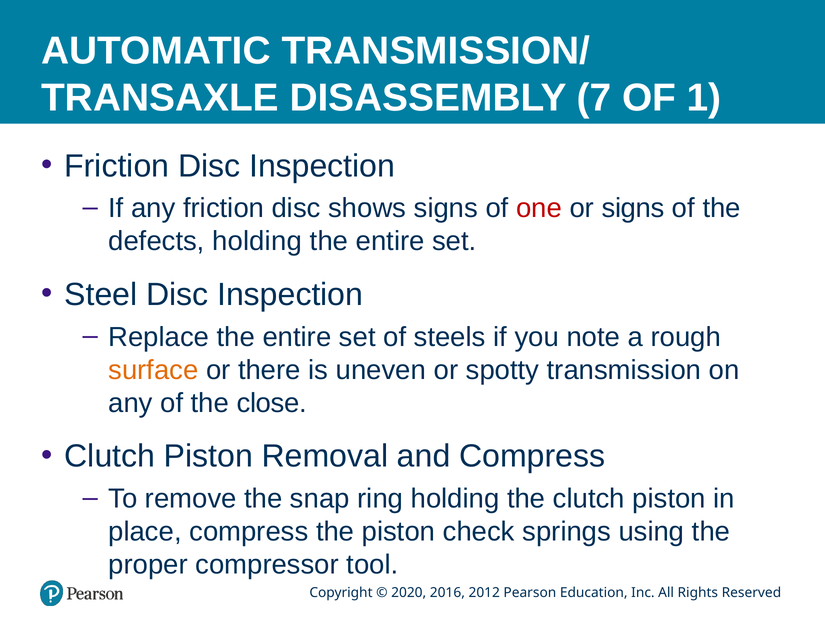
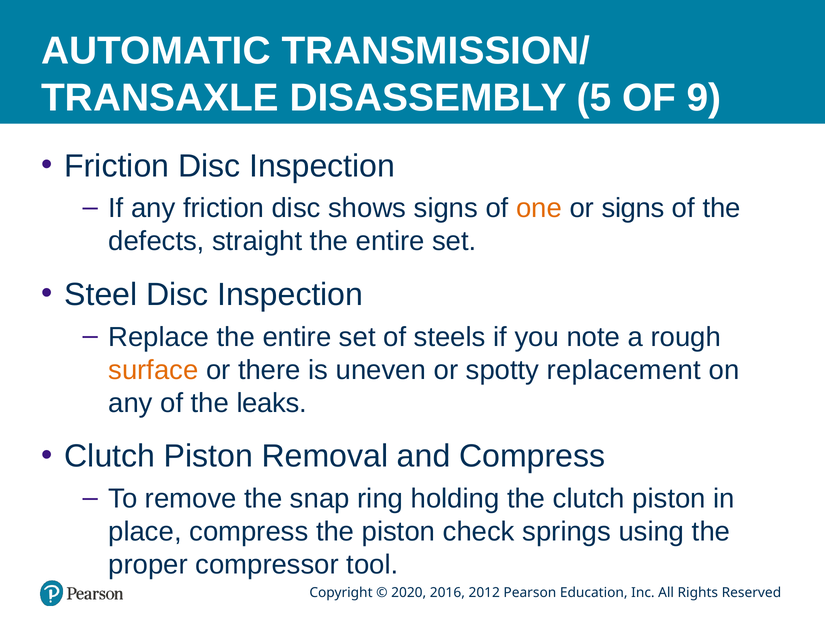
7: 7 -> 5 (594, 98)
1: 1 -> 9 (704, 98)
one colour: red -> orange (539, 208)
defects holding: holding -> straight (257, 241)
transmission: transmission -> replacement (624, 370)
close: close -> leaks (272, 403)
